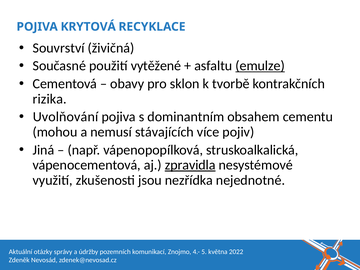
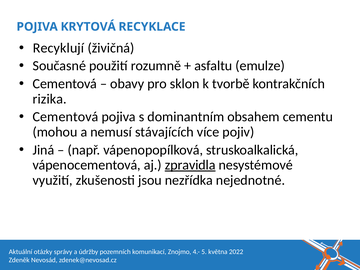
Souvrství: Souvrství -> Recyklují (59, 48)
vytěžené: vytěžené -> rozumně (156, 66)
emulze underline: present -> none (260, 66)
Uvolňování: Uvolňování -> Cementová (66, 117)
